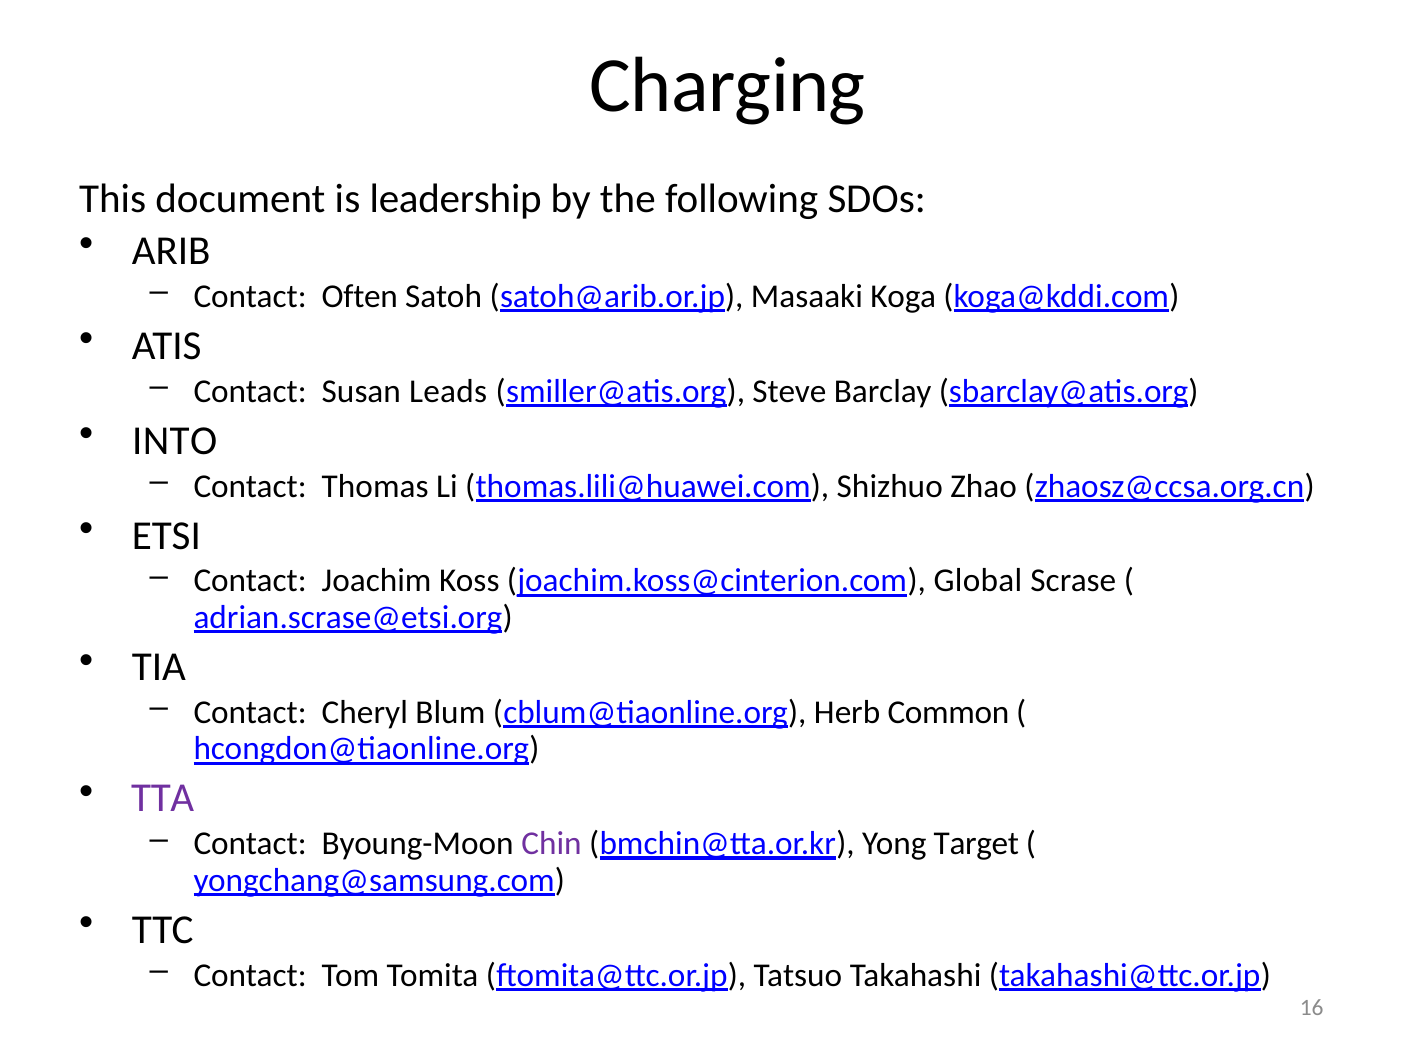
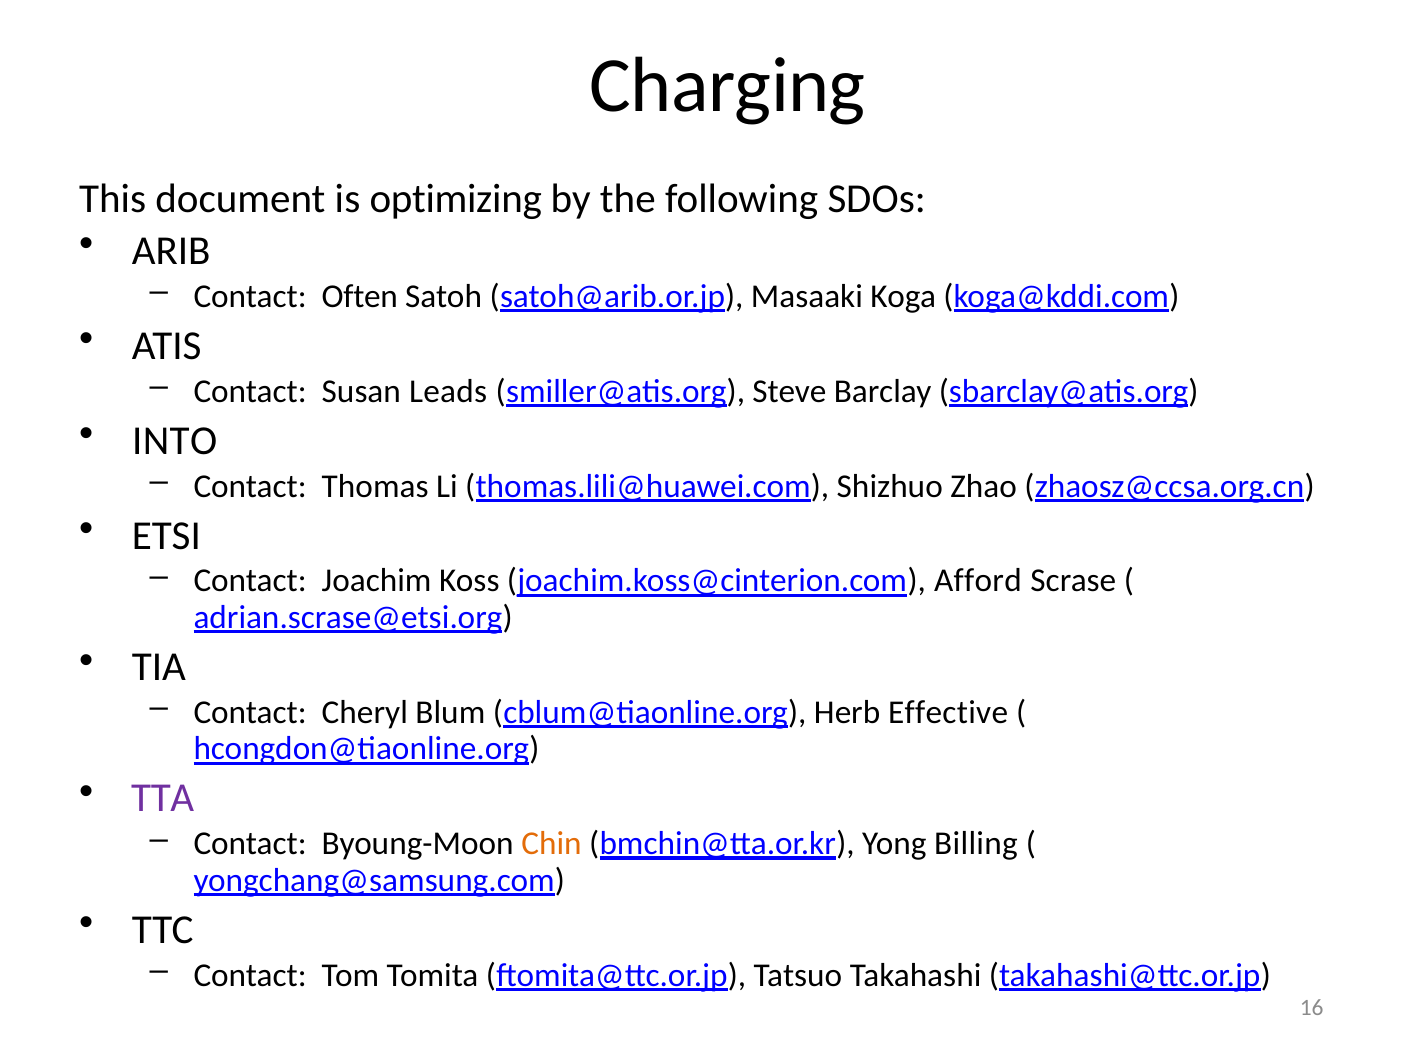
leadership: leadership -> optimizing (456, 199)
Global: Global -> Afford (978, 581)
Common: Common -> Effective (948, 712)
Chin colour: purple -> orange (551, 844)
Target: Target -> Billing (976, 844)
